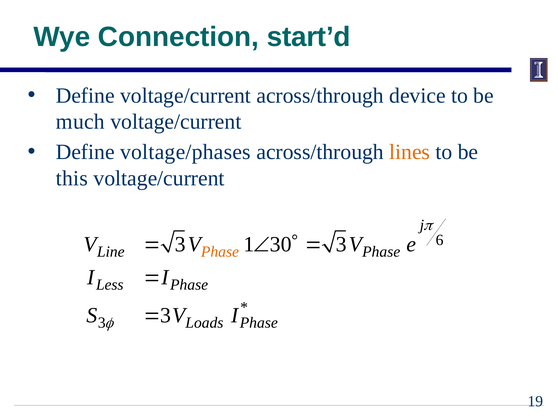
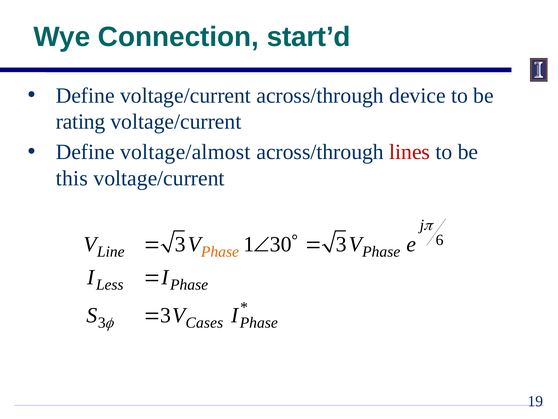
much: much -> rating (81, 122)
voltage/phases: voltage/phases -> voltage/almost (185, 152)
lines colour: orange -> red (410, 152)
Loads: Loads -> Cases (204, 322)
